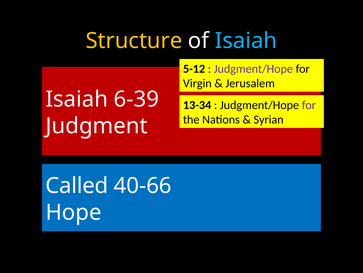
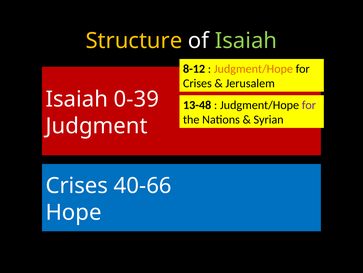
Isaiah colour: light blue -> light green (246, 41)
5-12: 5-12 -> 8-12 (194, 69)
Judgment/Hope colour: purple -> orange (253, 69)
Virgin: Virgin -> Crises (197, 83)
6-39: 6-39 -> 0-39 (136, 99)
13-34: 13-34 -> 13-48 (197, 105)
Called: Called -> Crises (77, 185)
